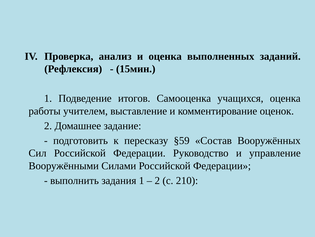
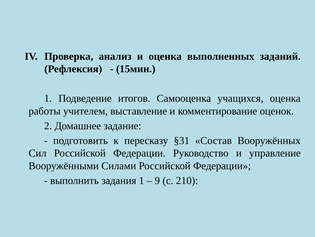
§59: §59 -> §31 (182, 140)
2: 2 -> 9 (157, 180)
